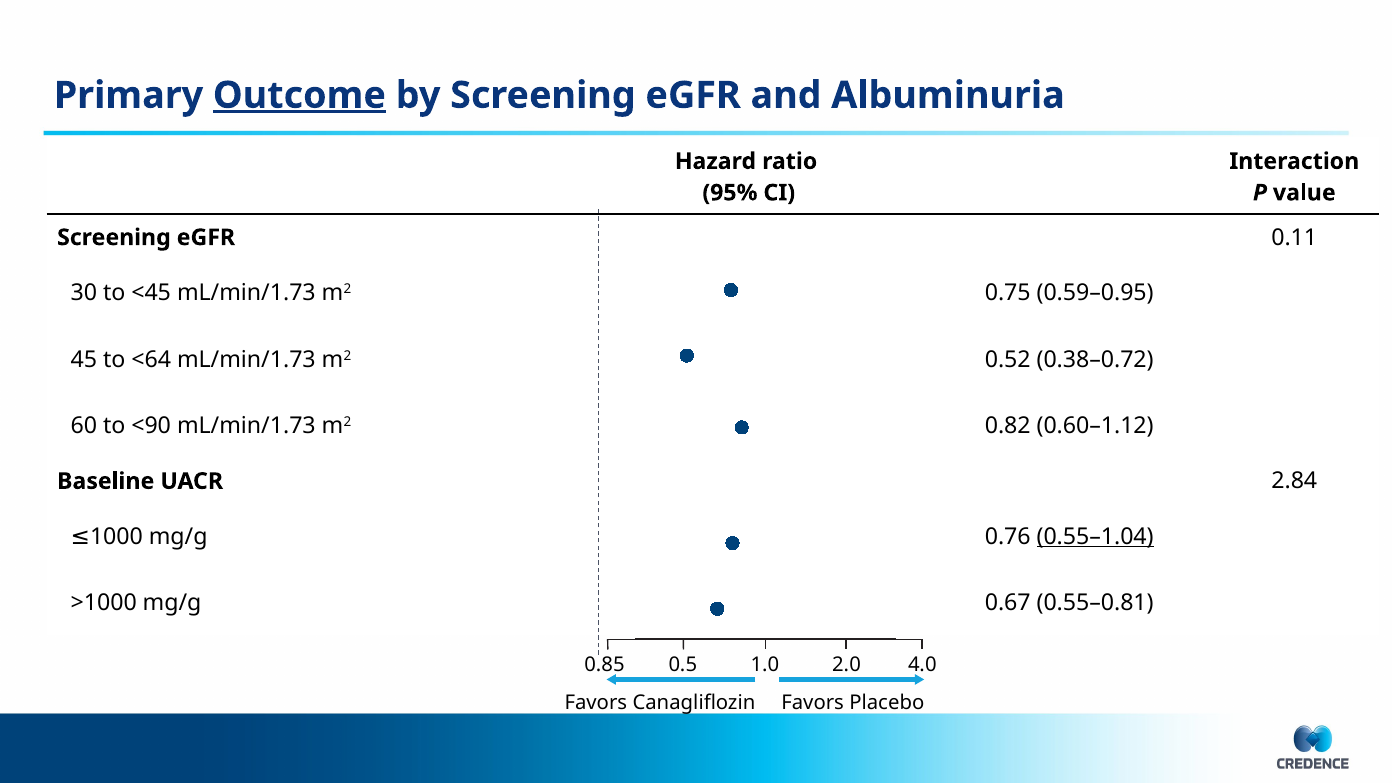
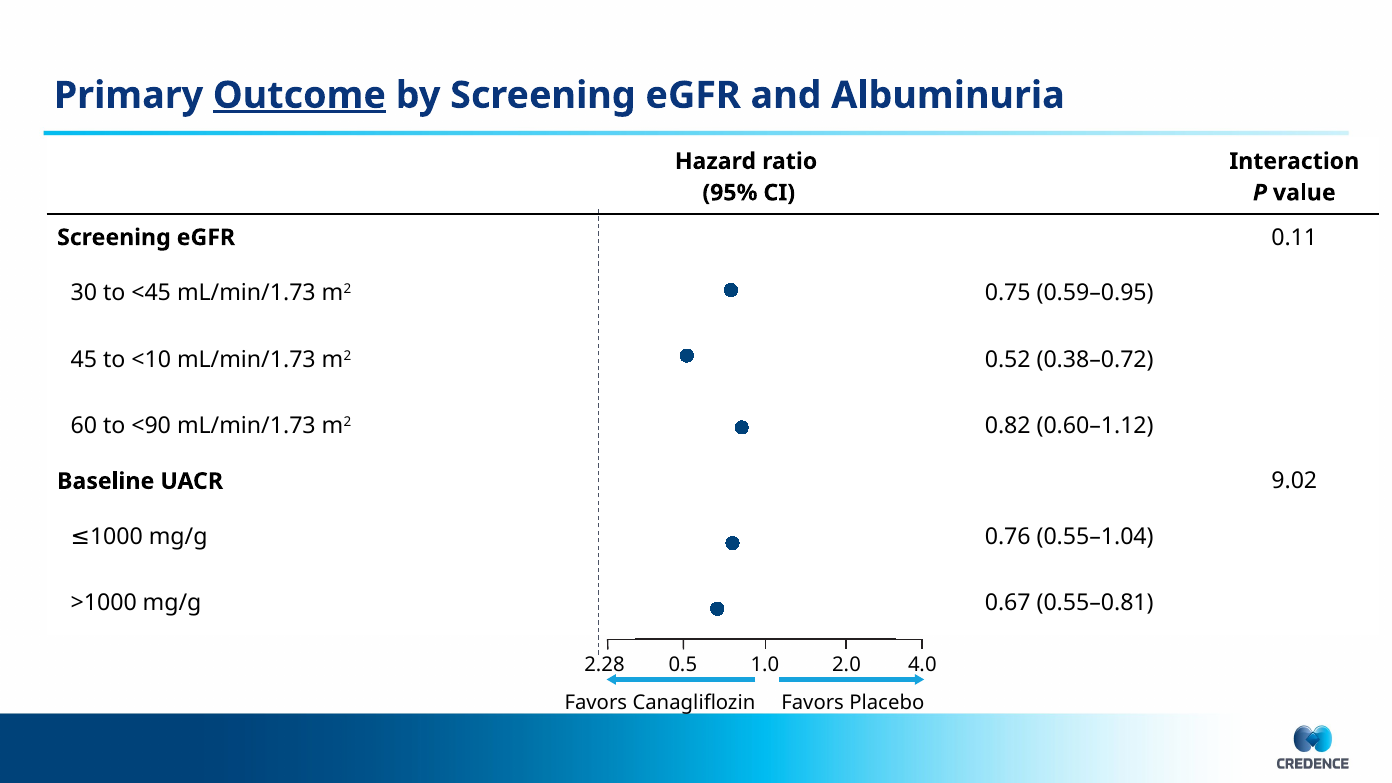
<64: <64 -> <10 (151, 359)
2.84: 2.84 -> 9.02 (1294, 481)
0.55–1.04 underline: present -> none (1095, 537)
0.85: 0.85 -> 2.28 (604, 665)
